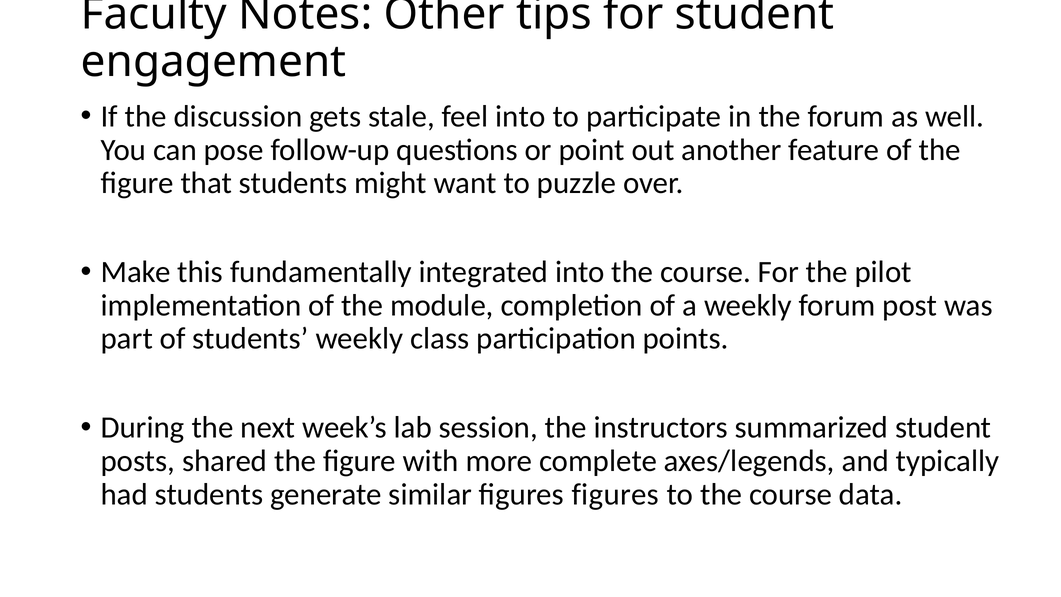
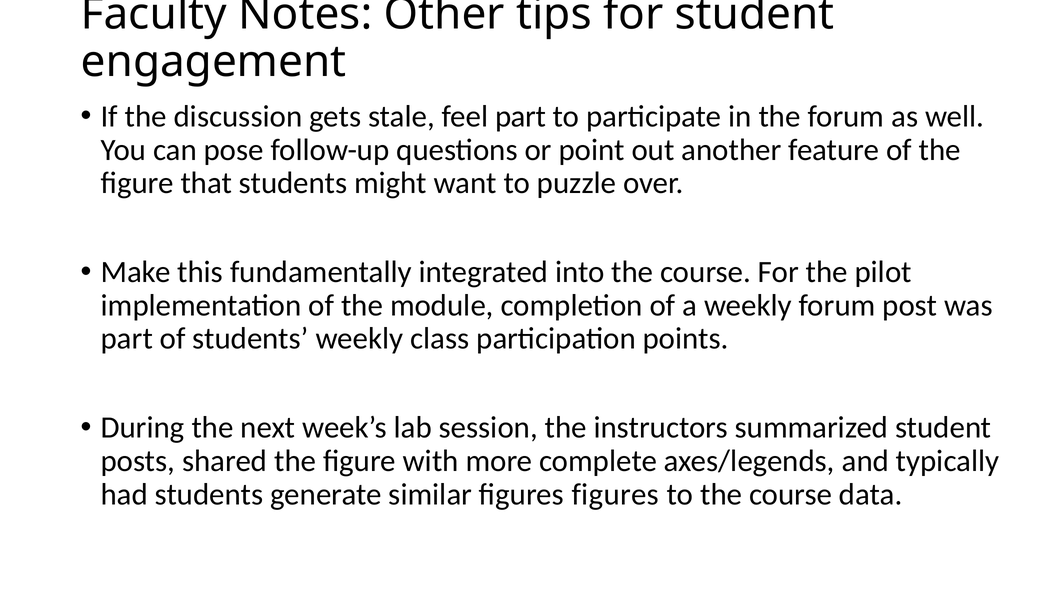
feel into: into -> part (521, 116)
